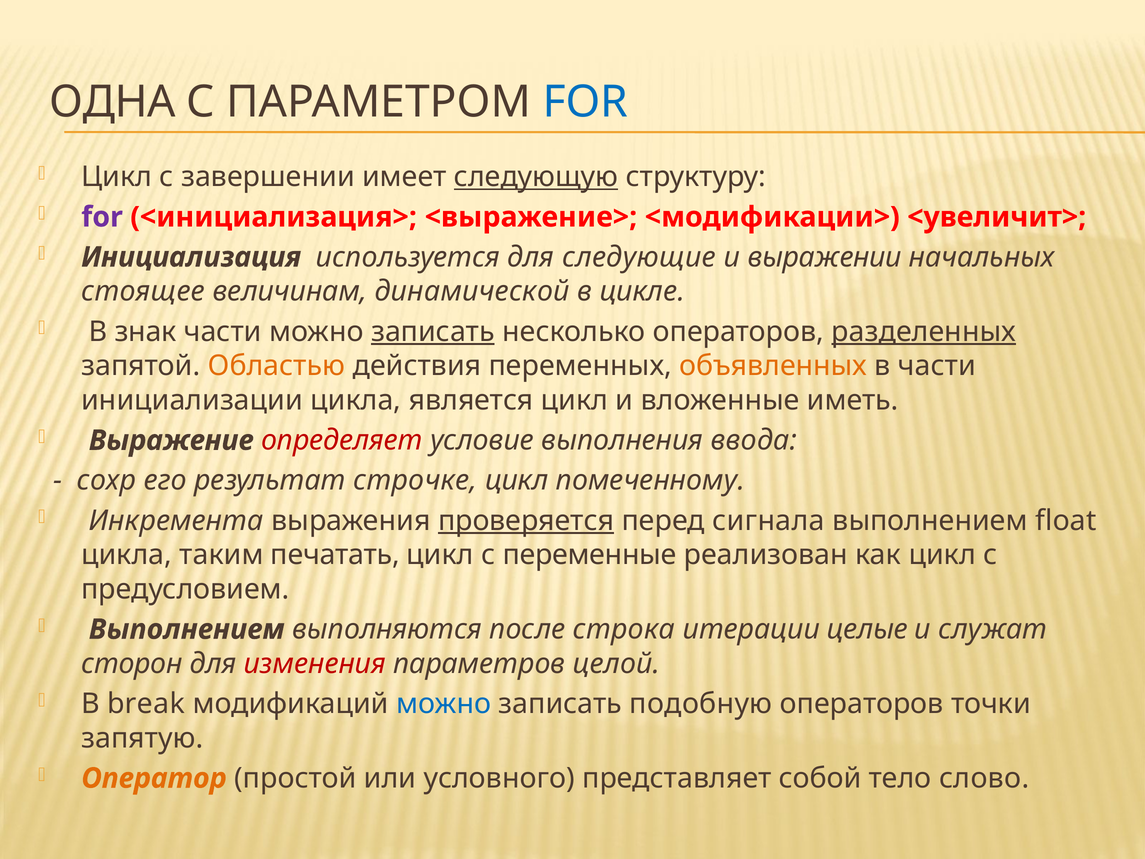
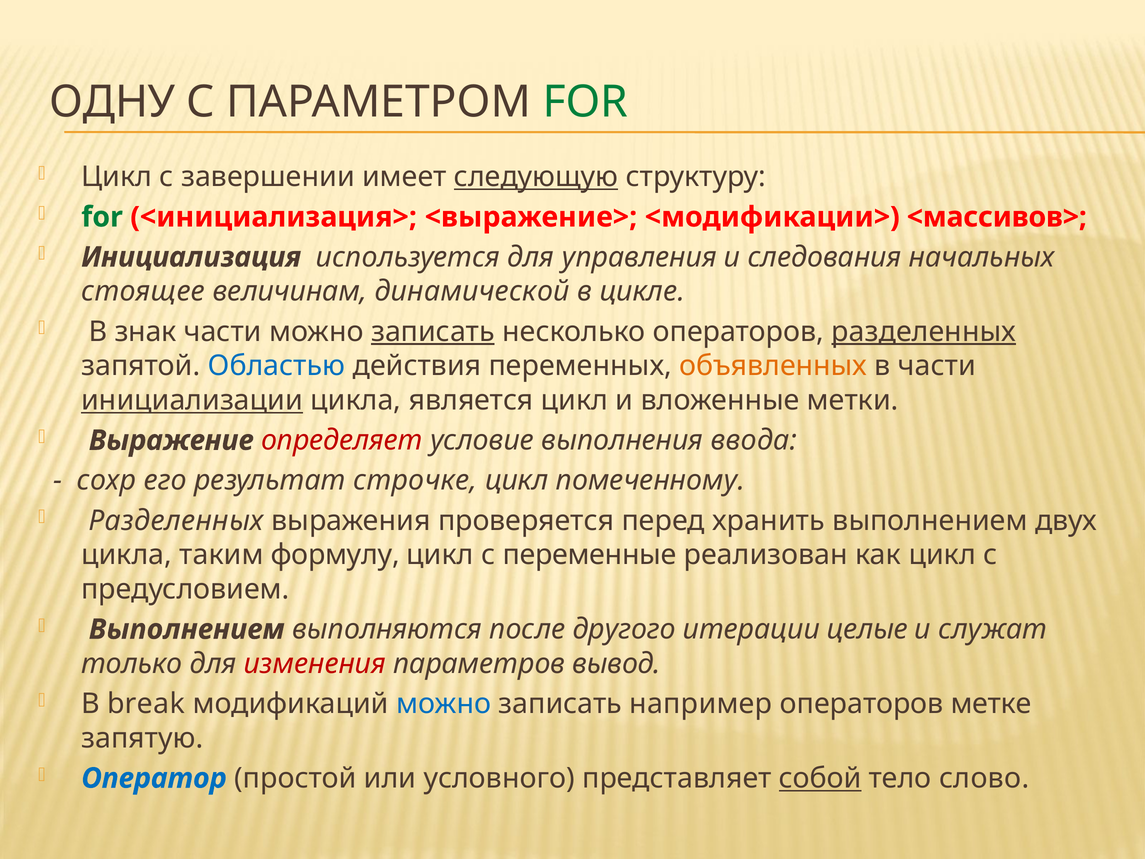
ОДНА: ОДНА -> ОДНУ (112, 102)
FOR colour: blue -> green (585, 102)
for colour: purple -> green (102, 217)
<увеличит>: <увеличит> -> <массивов> (997, 217)
следующие: следующие -> управления (639, 257)
выражении: выражении -> следования (824, 257)
Областью colour: orange -> blue (277, 366)
инициализации underline: none -> present (192, 400)
иметь: иметь -> метки (853, 400)
Инкремента: Инкремента -> Разделенных (176, 520)
проверяется underline: present -> none (526, 520)
сигнала: сигнала -> хранить (769, 520)
float: float -> двух (1066, 520)
печатать: печатать -> формулу (335, 555)
строка: строка -> другого (624, 629)
сторон: сторон -> только (132, 664)
целой: целой -> вывод (616, 664)
подобную: подобную -> например (701, 704)
точки: точки -> метке (991, 704)
Оператор colour: orange -> blue (154, 778)
собой underline: none -> present (820, 778)
